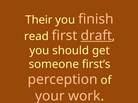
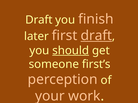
Their: Their -> Draft (39, 20)
read: read -> later (36, 36)
should underline: none -> present (71, 51)
